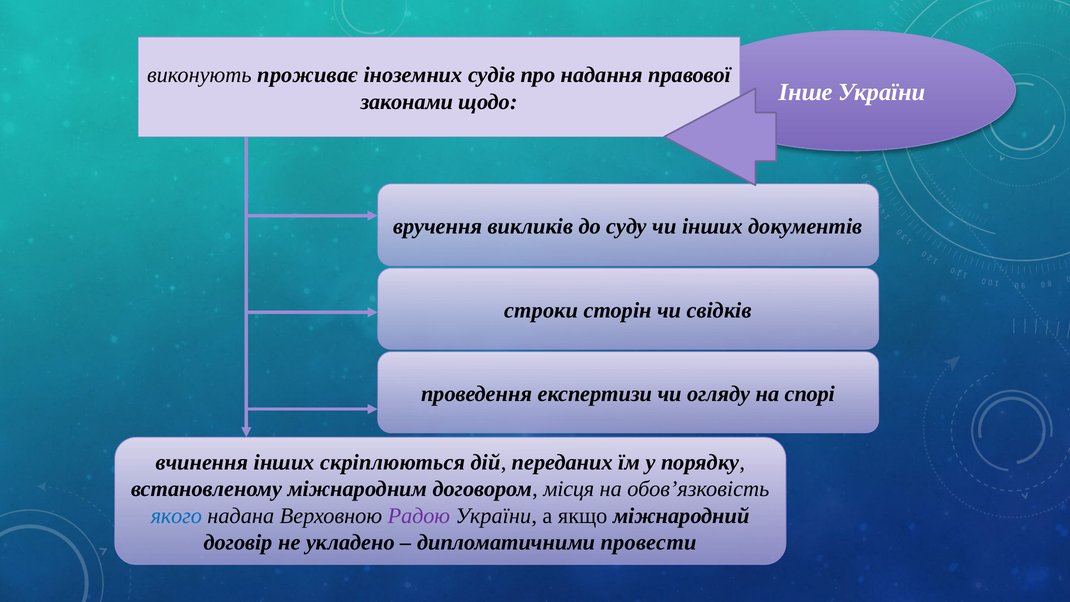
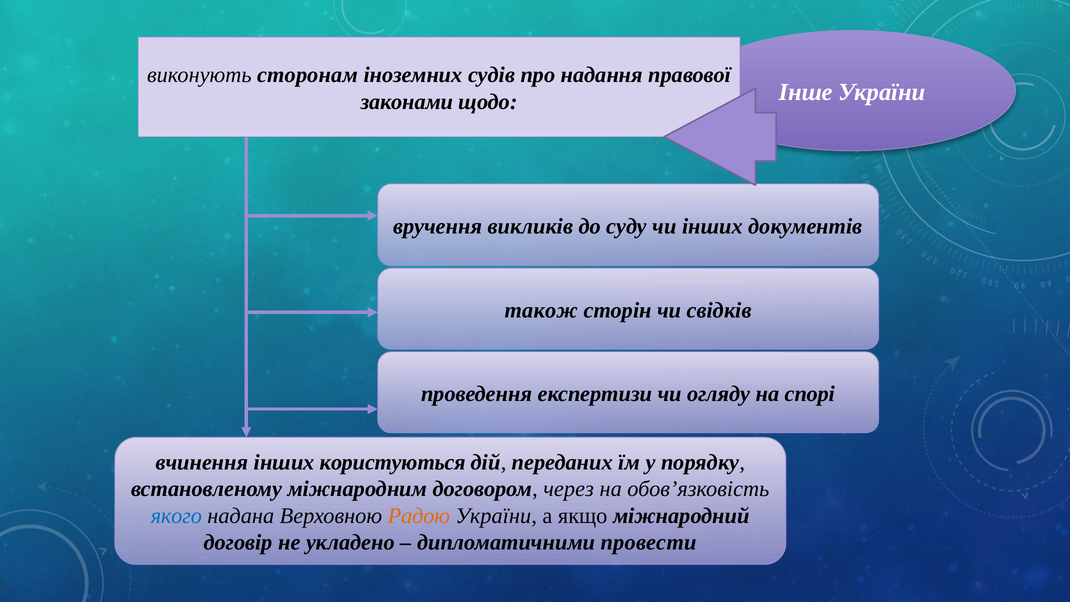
проживає: проживає -> сторонам (308, 75)
строки: строки -> також (541, 310)
скріплюються: скріплюються -> користуються (393, 462)
місця: місця -> через (569, 489)
Радою colour: purple -> orange (419, 516)
